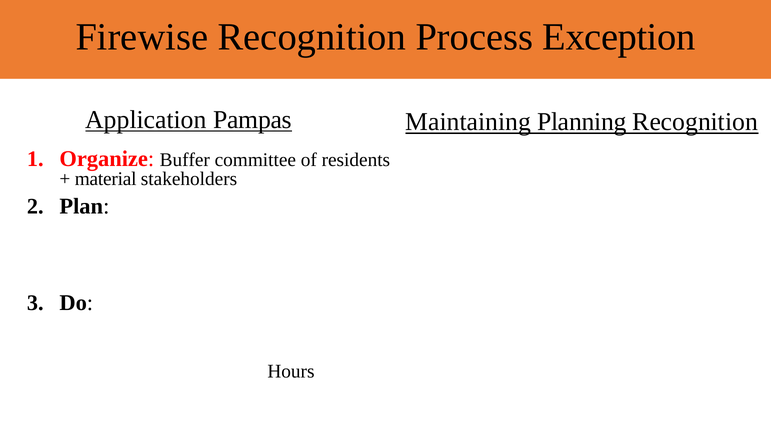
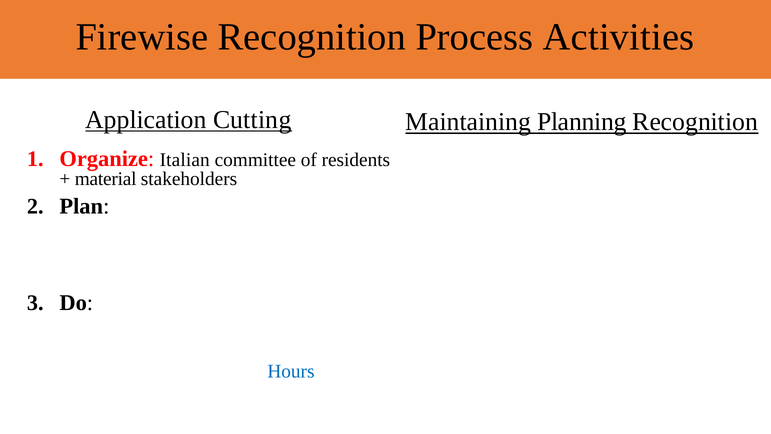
Exception: Exception -> Activities (619, 37)
Pampas: Pampas -> Cutting (252, 120)
Buffer: Buffer -> Italian (185, 160)
Hours colour: black -> blue (291, 371)
